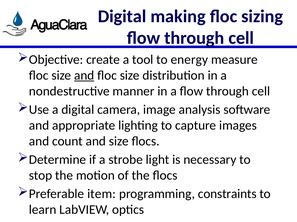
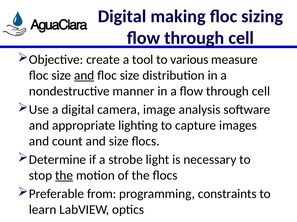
energy: energy -> various (189, 60)
the underline: none -> present (64, 176)
item: item -> from (102, 195)
